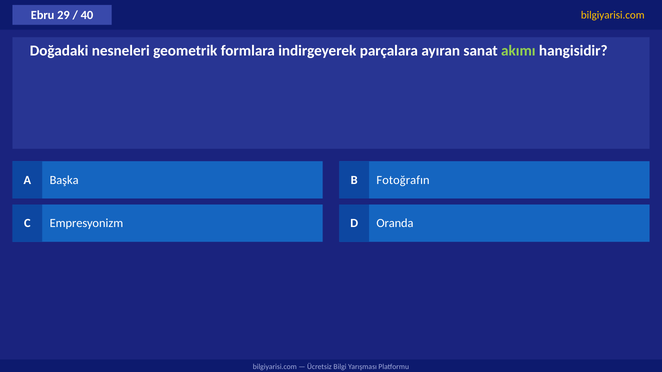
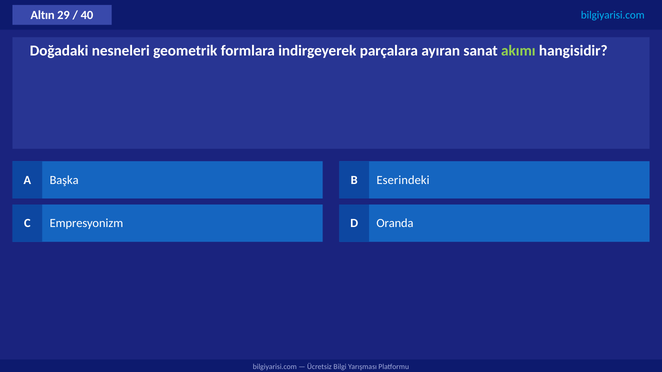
Ebru: Ebru -> Altın (43, 15)
bilgiyarisi.com colour: yellow -> light blue (613, 15)
Fotoğrafın: Fotoğrafın -> Eserindeki (403, 180)
